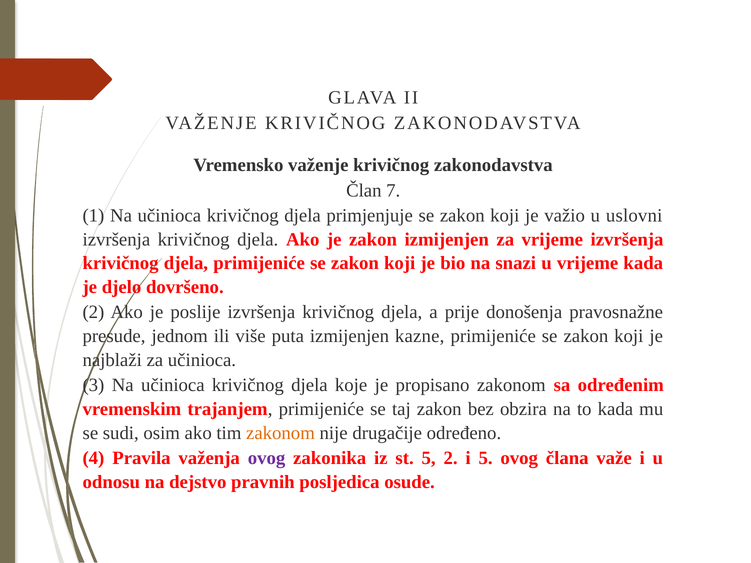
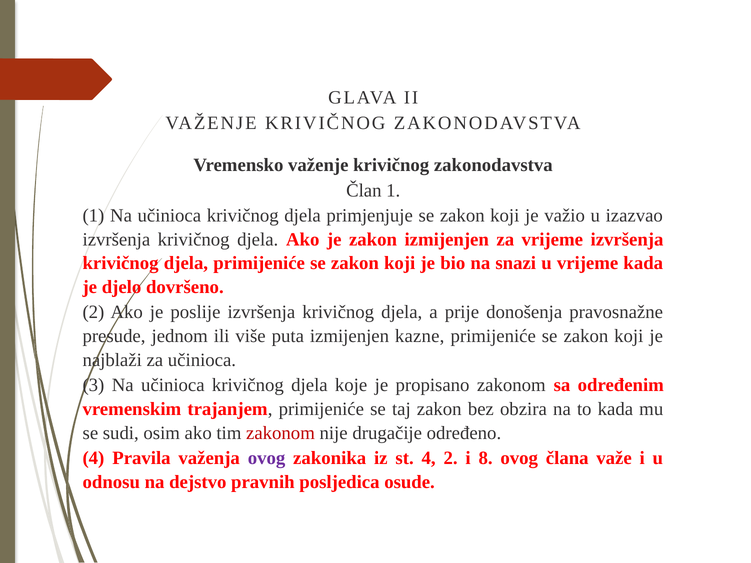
Član 7: 7 -> 1 (393, 191)
uslovni: uslovni -> izazvao (634, 216)
zakonom colour: orange -> red (280, 433)
st 5: 5 -> 4 (429, 458)
i 5: 5 -> 8 (486, 458)
